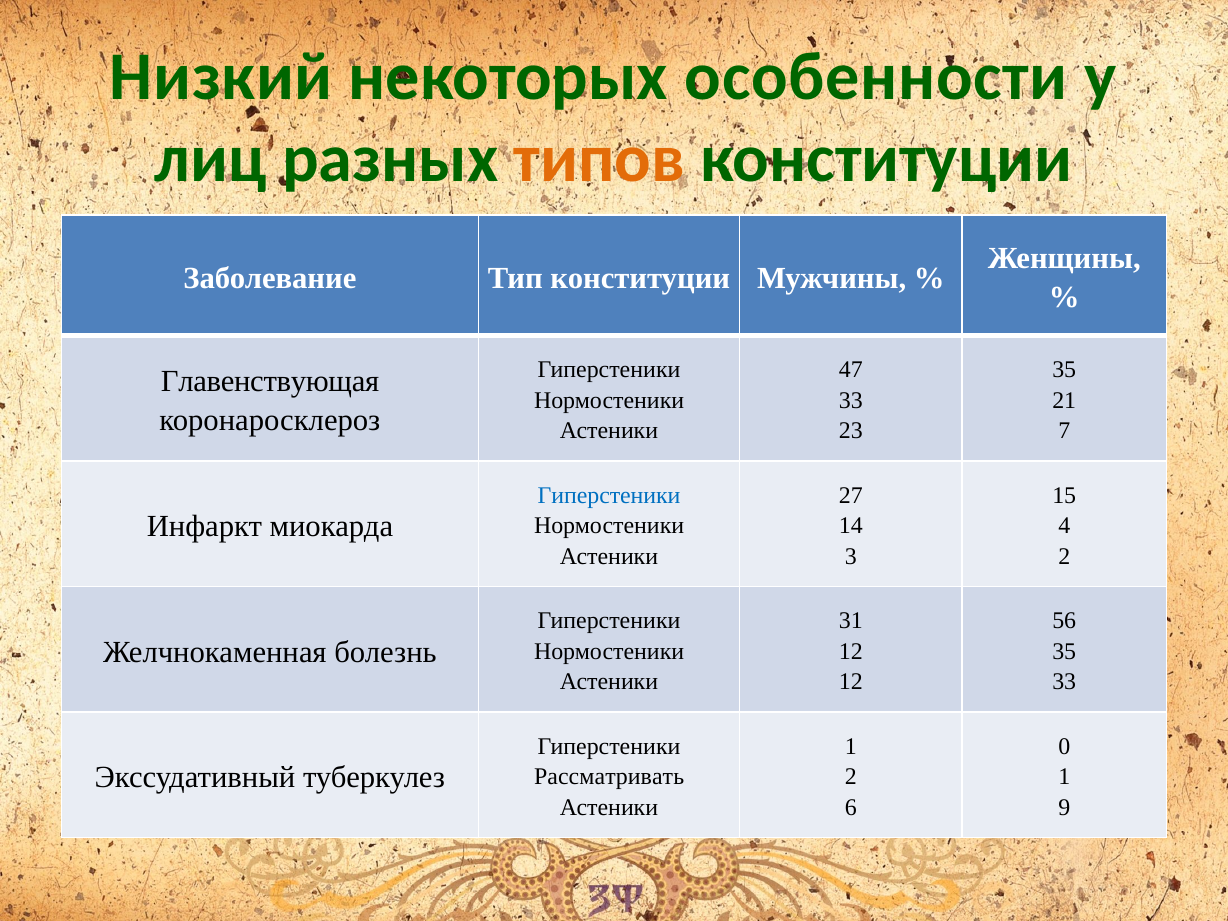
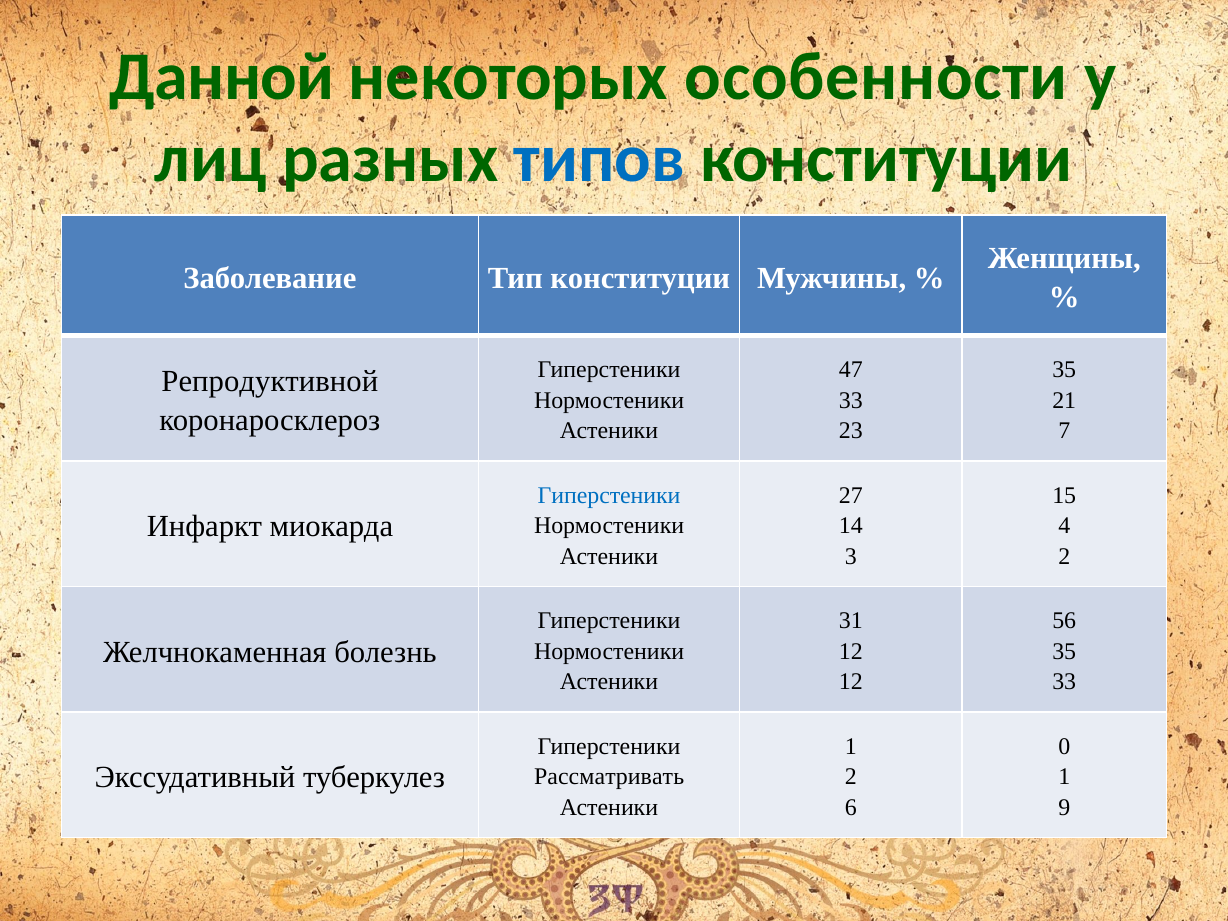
Низкий: Низкий -> Данной (222, 77)
типов colour: orange -> blue (599, 159)
Главенствующая: Главенствующая -> Репродуктивной (270, 381)
